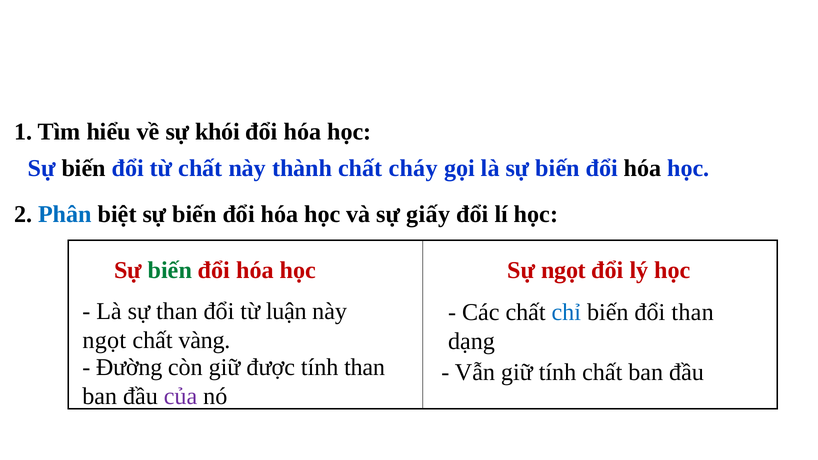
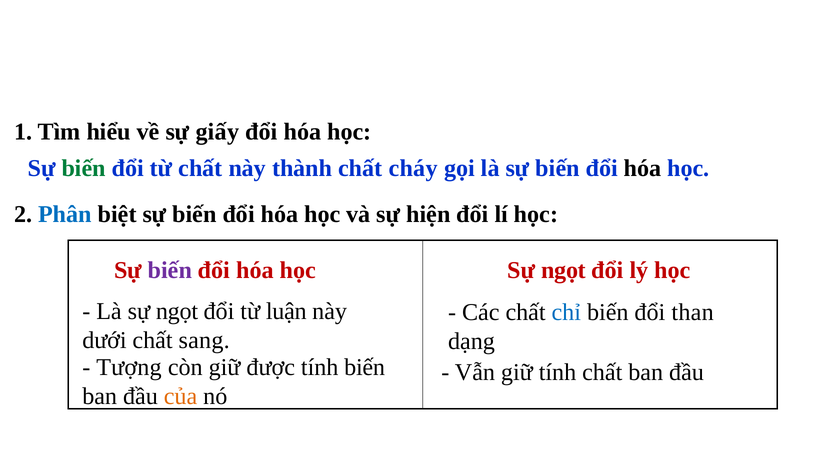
khói: khói -> giấy (217, 132)
biến colour: black -> green (84, 169)
giấy: giấy -> hiện (428, 214)
biến colour: green -> purple (170, 270)
Là sự than: than -> ngọt (177, 311)
ngọt: ngọt -> dưới (104, 340)
vàng: vàng -> sang (204, 340)
Đường: Đường -> Tượng (129, 367)
tính than: than -> biến (365, 367)
của colour: purple -> orange (181, 396)
